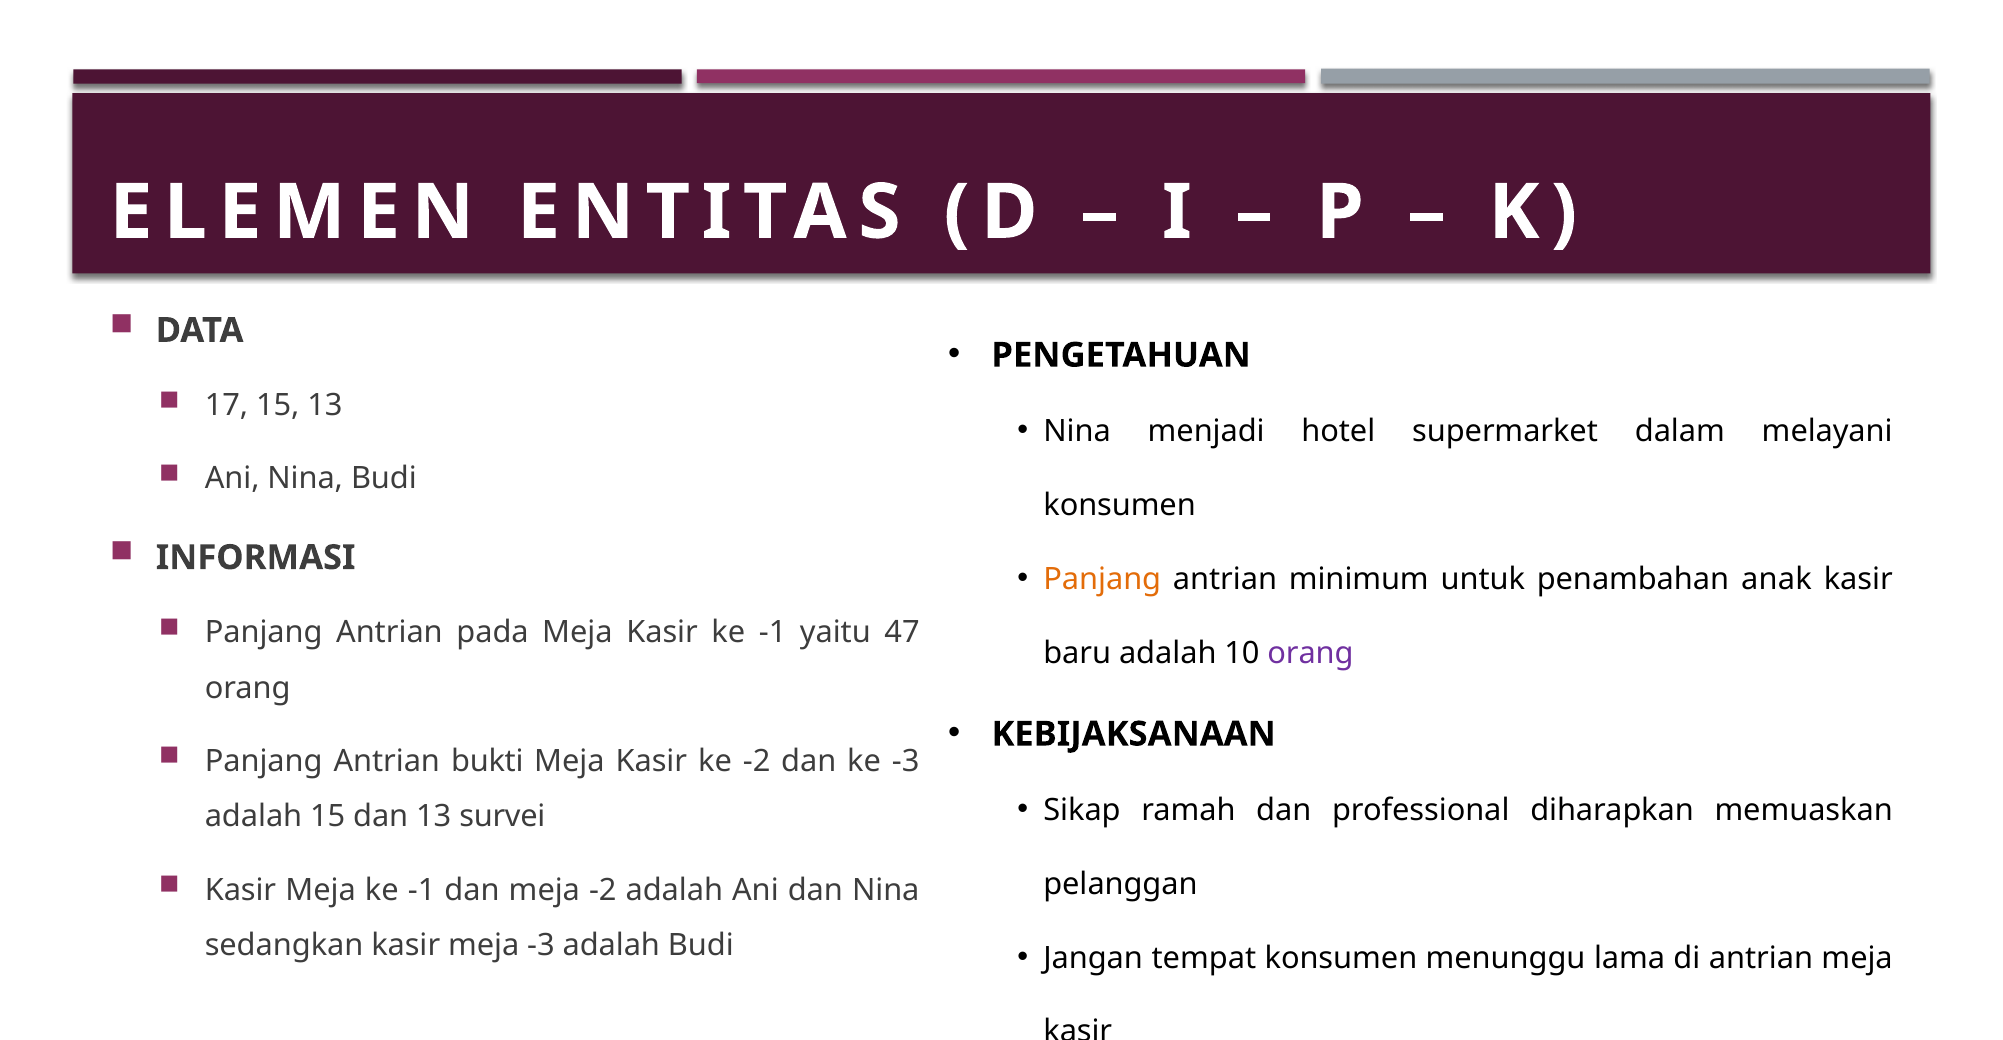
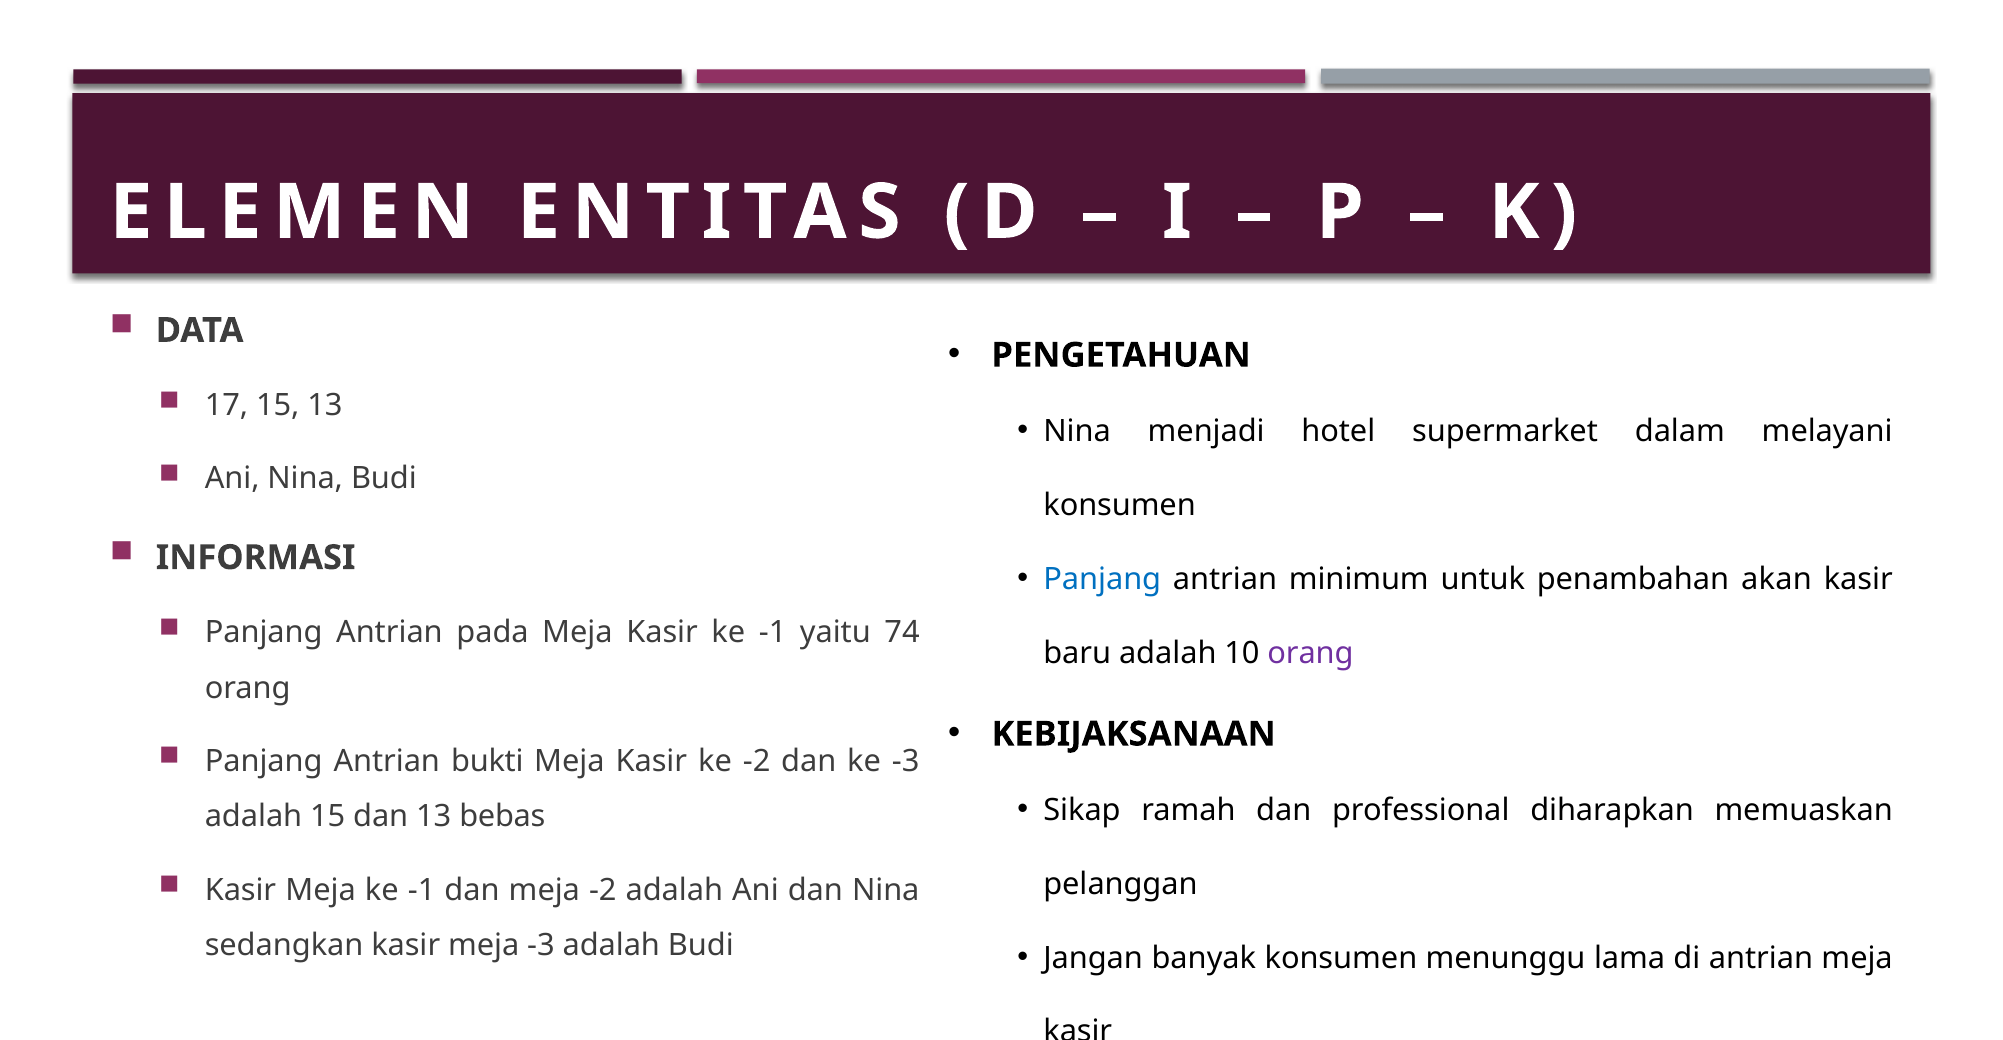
Panjang colour: orange -> blue (1102, 579)
anak: anak -> akan (1776, 579)
47: 47 -> 74 (902, 633)
survei: survei -> bebas (502, 817)
tempat: tempat -> banyak (1204, 958)
